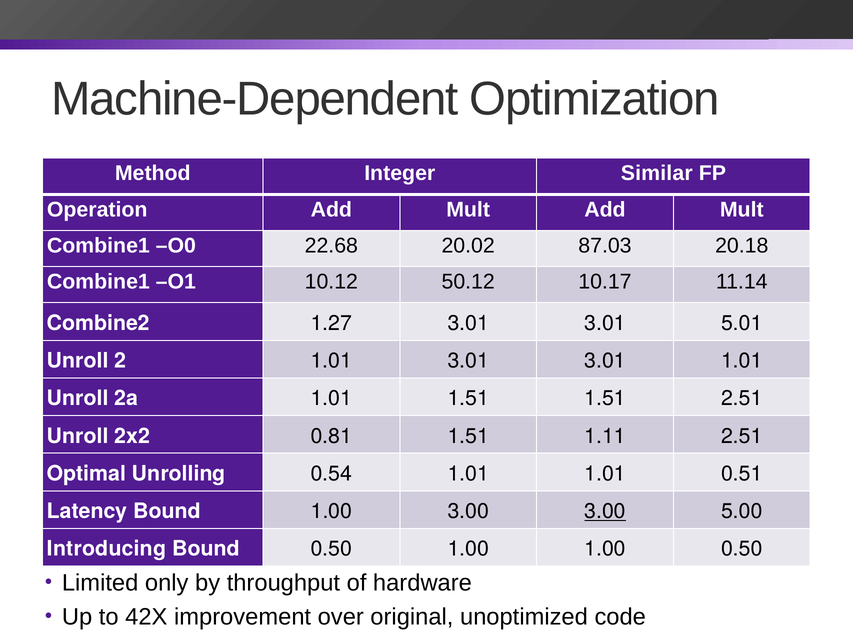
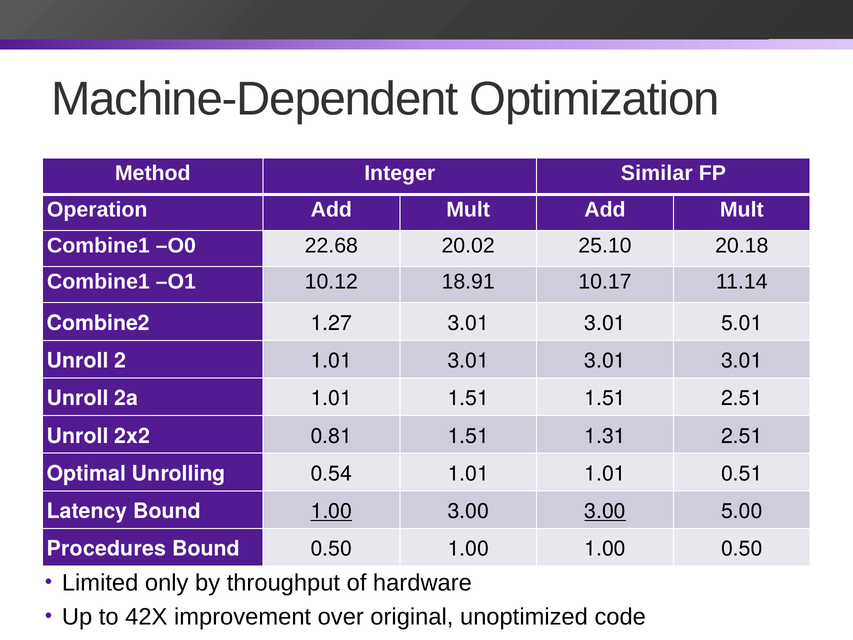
87.03: 87.03 -> 25.10 (605, 246)
50.12: 50.12 -> 18.91 (468, 282)
3.01 3.01 1.01: 1.01 -> 3.01 (742, 361)
1.11: 1.11 -> 1.31 (605, 436)
1.00 underline: none -> present (331, 511)
Introducing: Introducing -> Procedures (107, 549)
